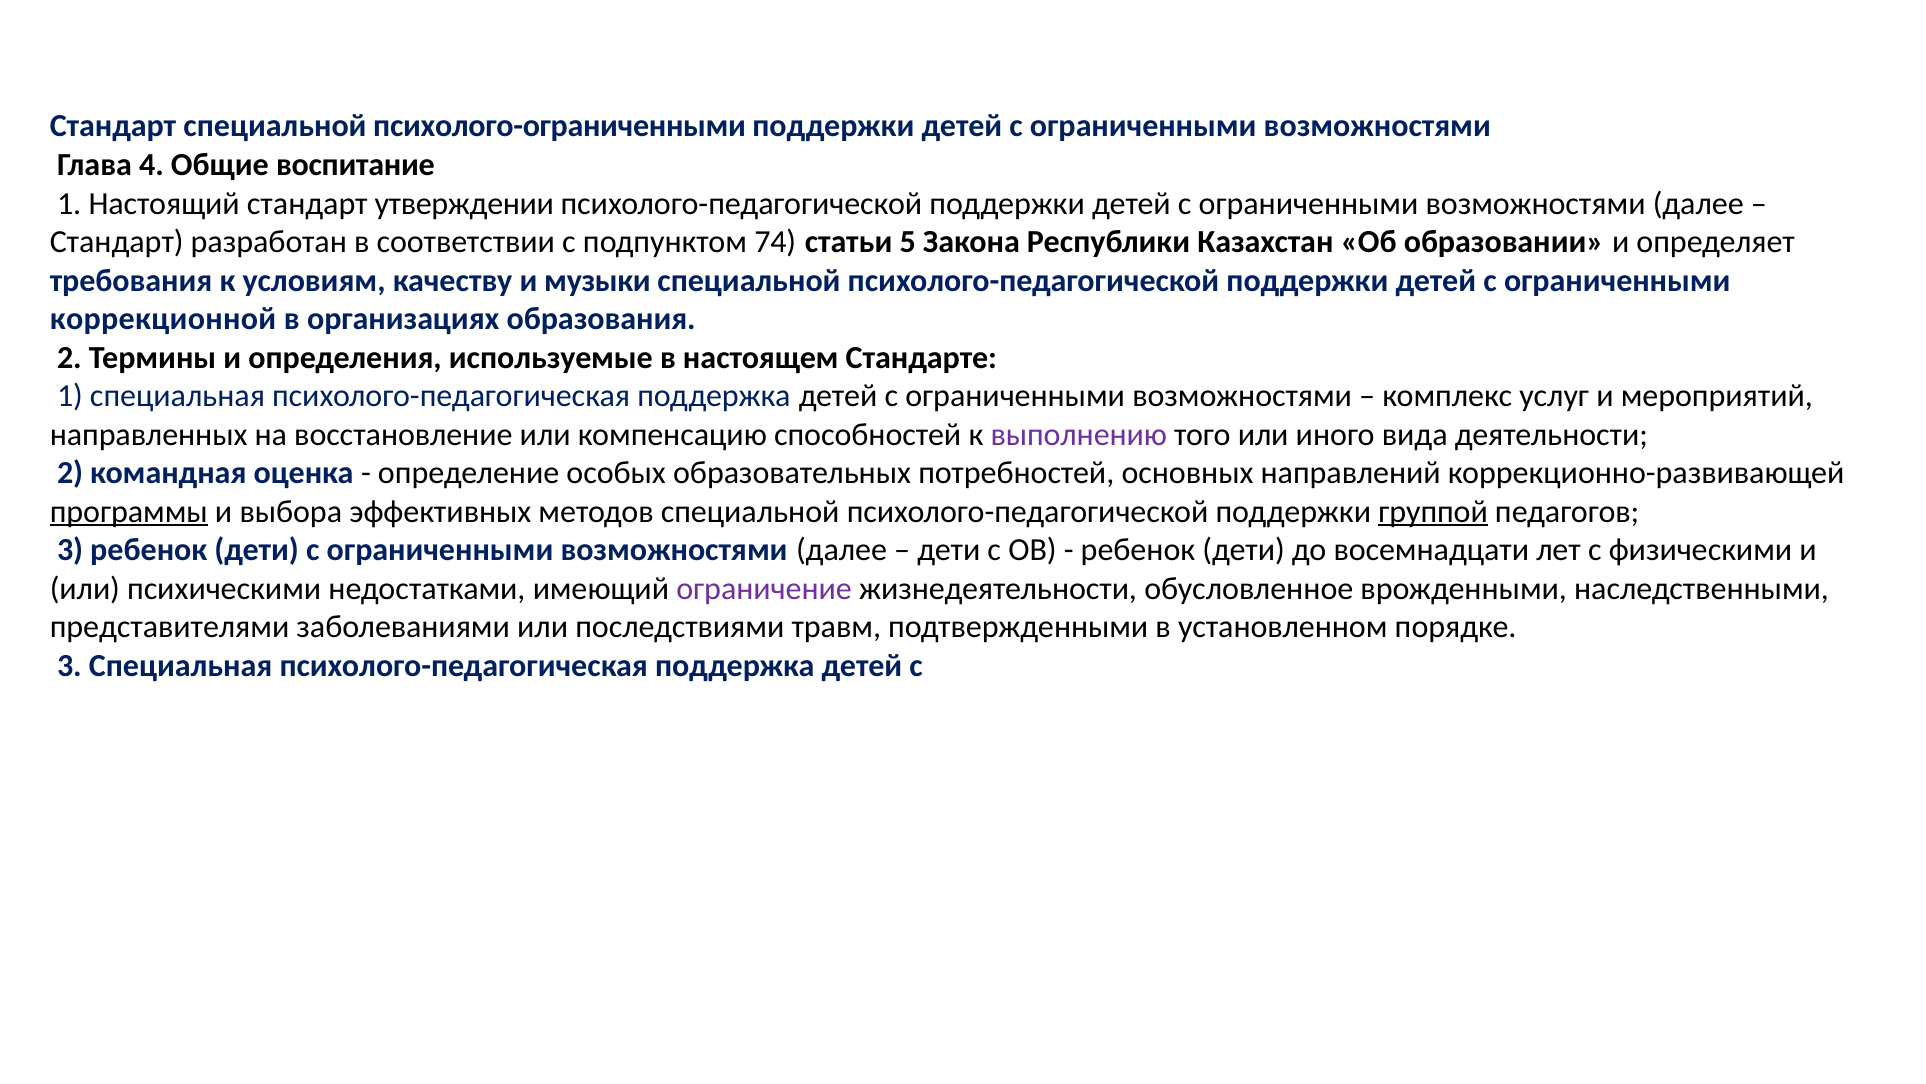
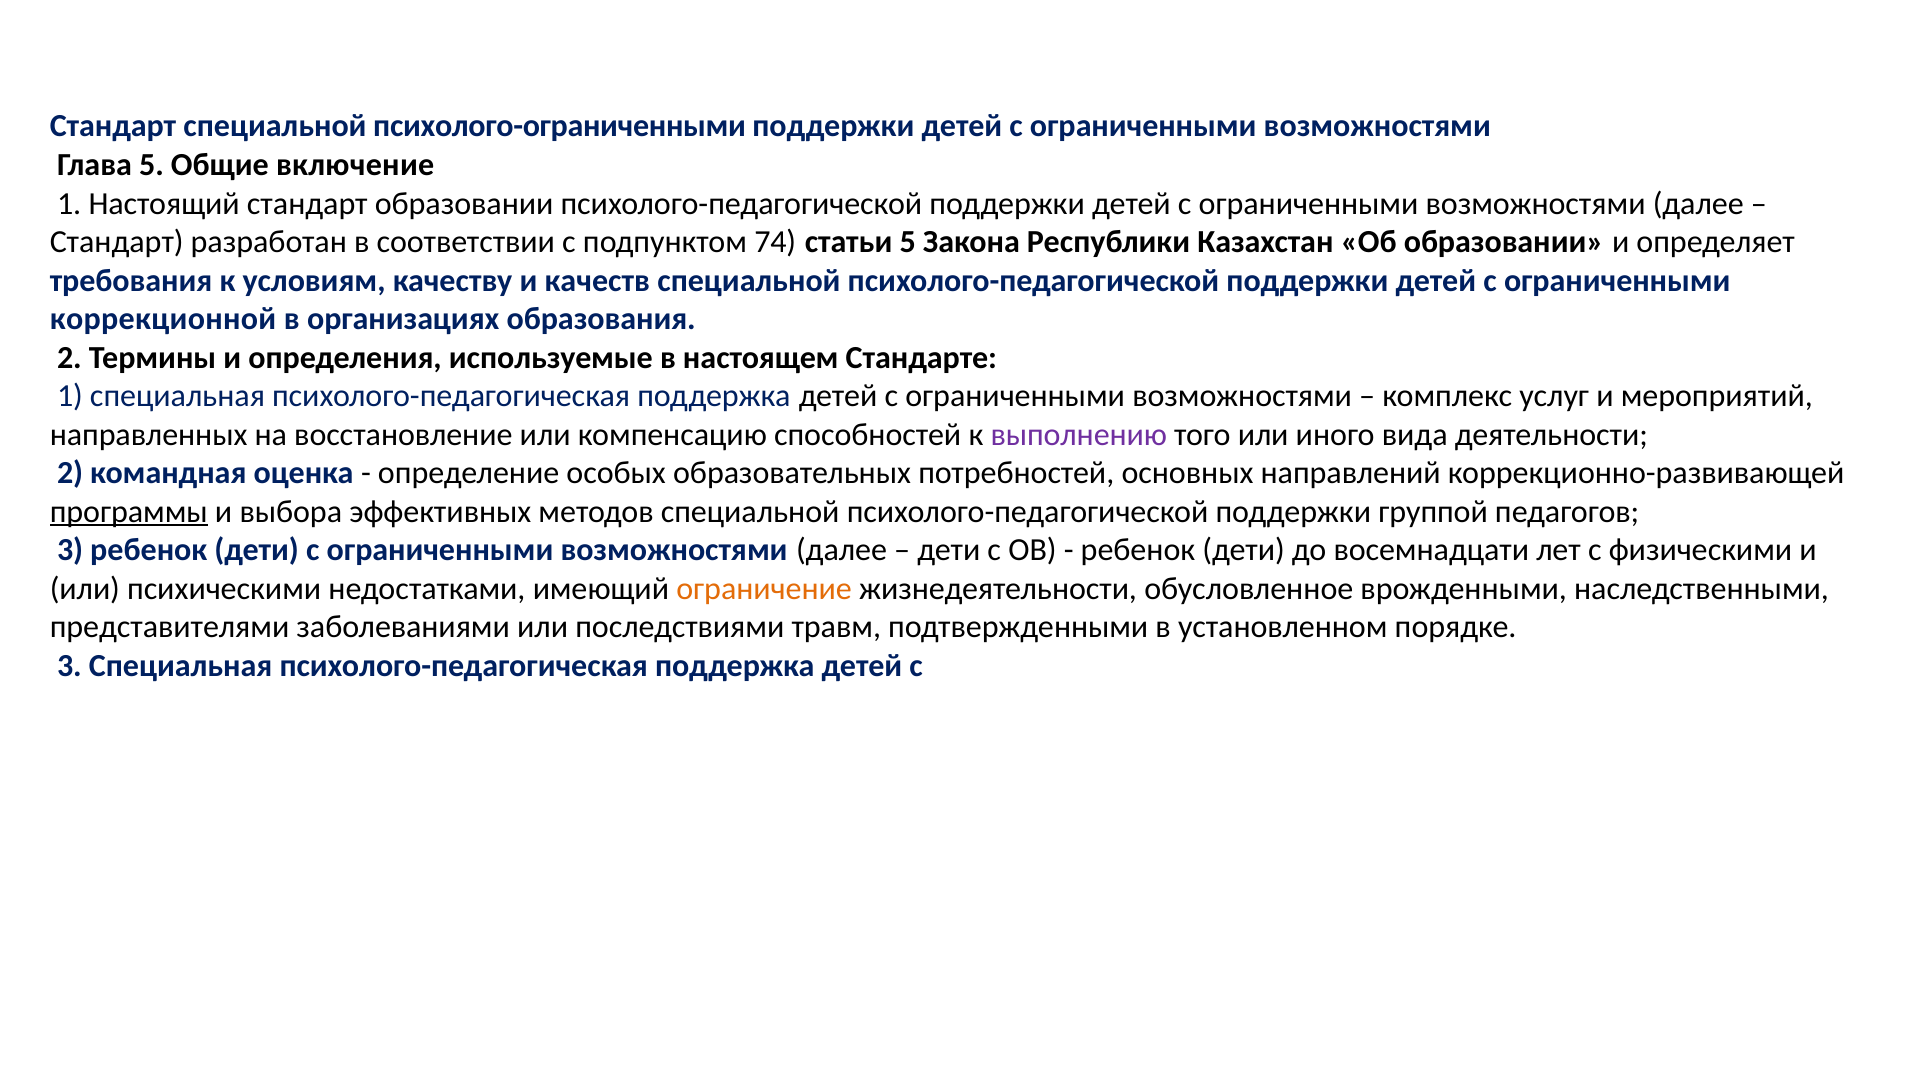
Глава 4: 4 -> 5 (151, 165)
воспитание: воспитание -> включение (355, 165)
стандарт утверждении: утверждении -> образовании (464, 203)
музыки: музыки -> качеств (597, 280)
группой underline: present -> none (1433, 511)
ограничение colour: purple -> orange (764, 588)
